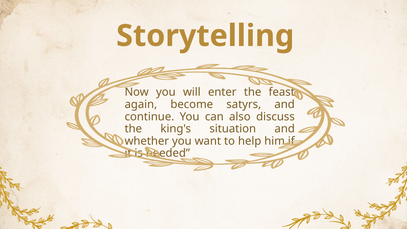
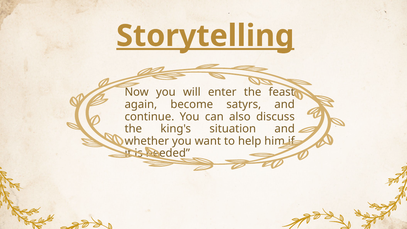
Storytelling underline: none -> present (205, 36)
